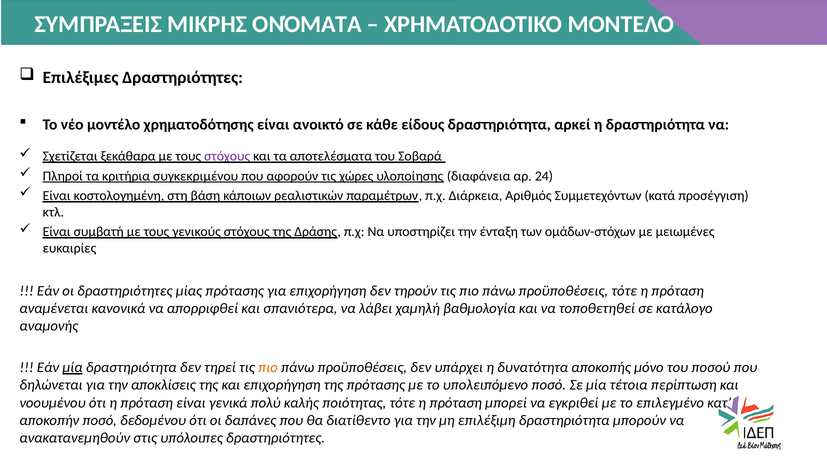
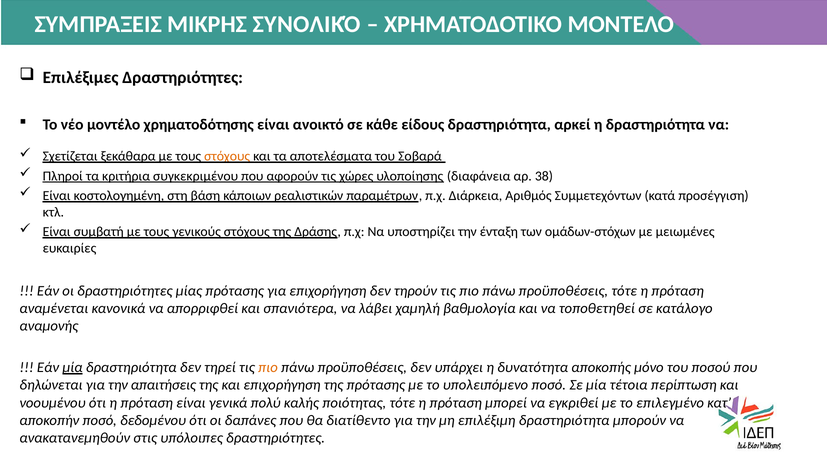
ΟΝΌΜΑΤΑ: ΟΝΌΜΑΤΑ -> ΣΥΝΟΛΙΚΌ (307, 24)
στόχους colour: purple -> orange (227, 156)
24: 24 -> 38 (544, 176)
αποκλίσεις: αποκλίσεις -> απαιτήσεις (163, 385)
